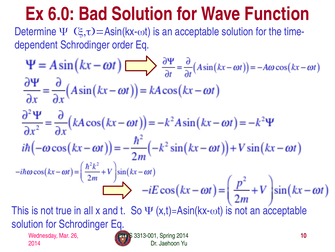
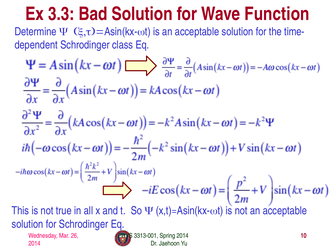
6.0: 6.0 -> 3.3 (61, 14)
order: order -> class (123, 45)
